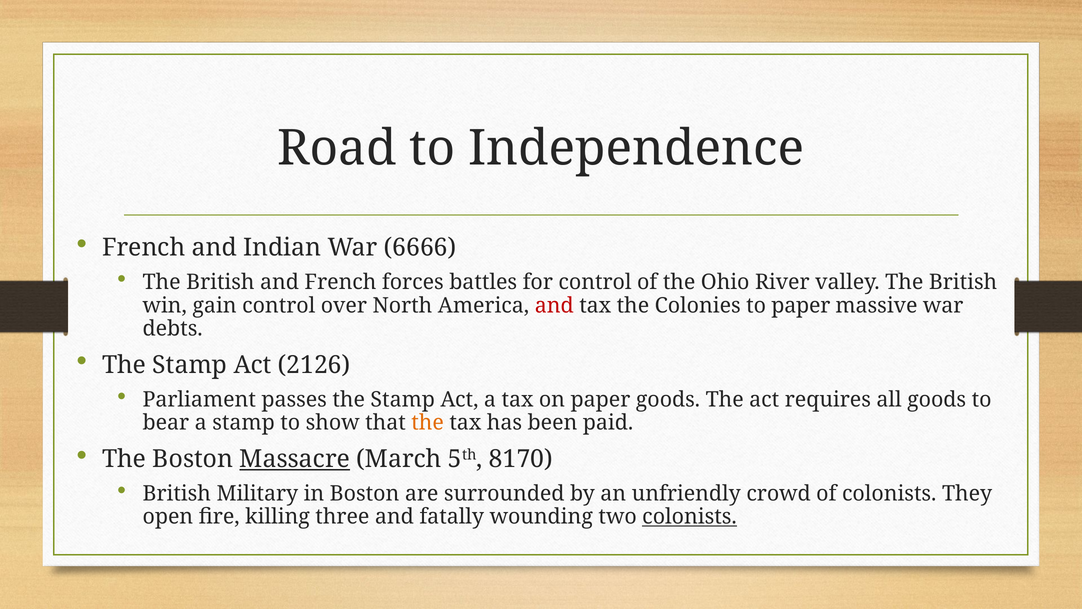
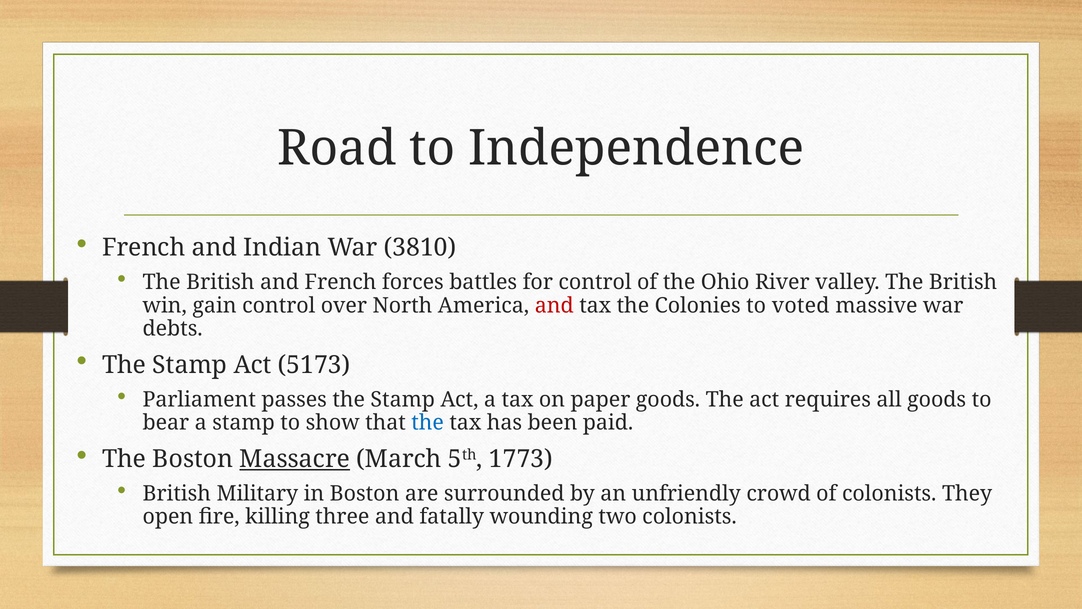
6666: 6666 -> 3810 (420, 248)
to paper: paper -> voted (801, 305)
2126: 2126 -> 5173 (314, 365)
the colour: orange -> blue (428, 423)
8170: 8170 -> 1773 (521, 459)
colonists underline: present -> none (690, 517)
